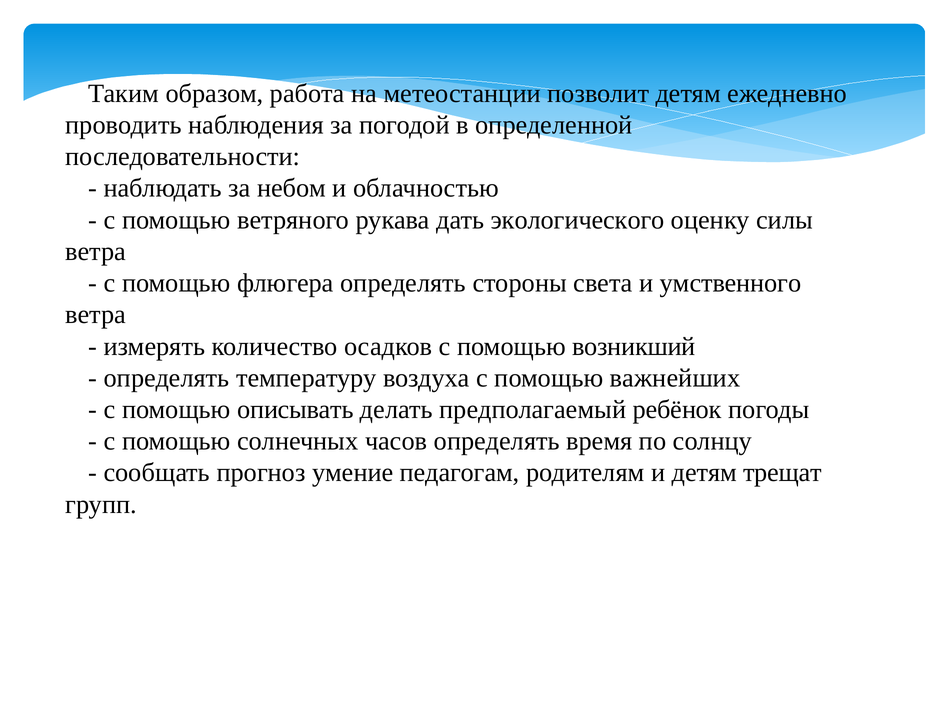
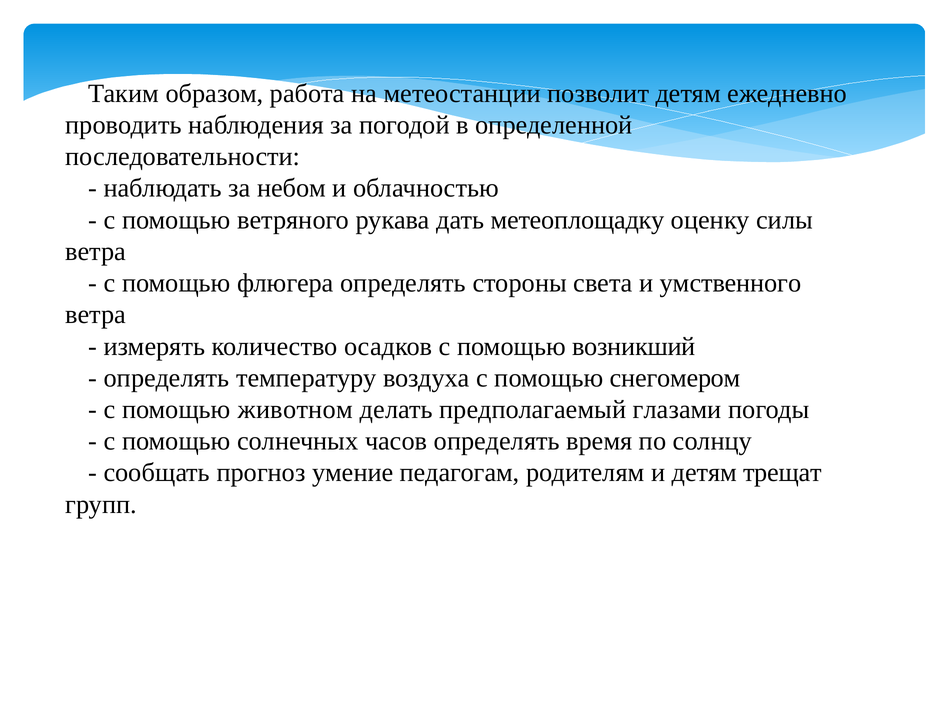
экологического: экологического -> метеоплощадку (578, 220)
важнейших: важнейших -> снегомером (675, 378)
описывать: описывать -> животном (295, 410)
ребёнок: ребёнок -> глазами (677, 410)
